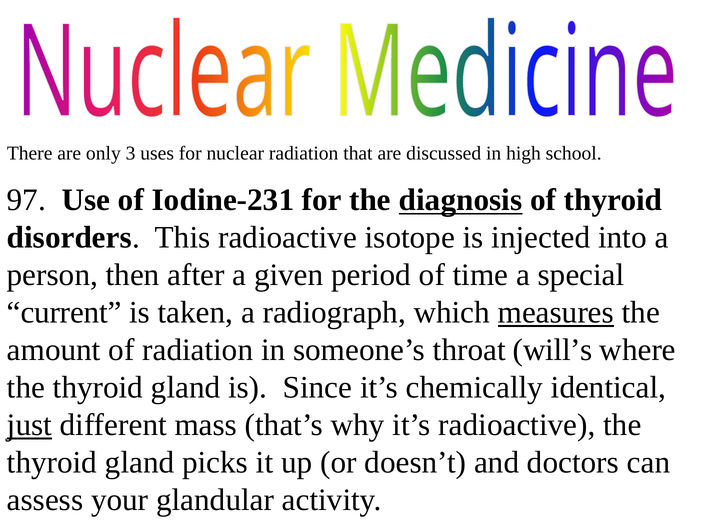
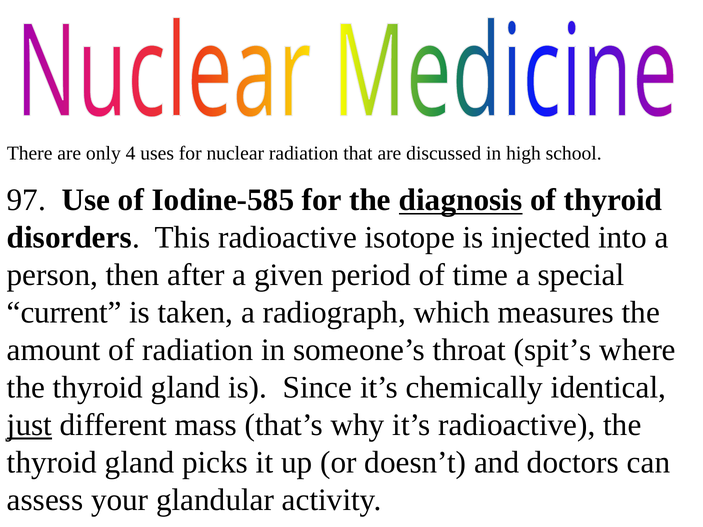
3: 3 -> 4 (131, 153)
Iodine-231: Iodine-231 -> Iodine-585 (223, 200)
measures underline: present -> none (556, 313)
will’s: will’s -> spit’s (553, 350)
